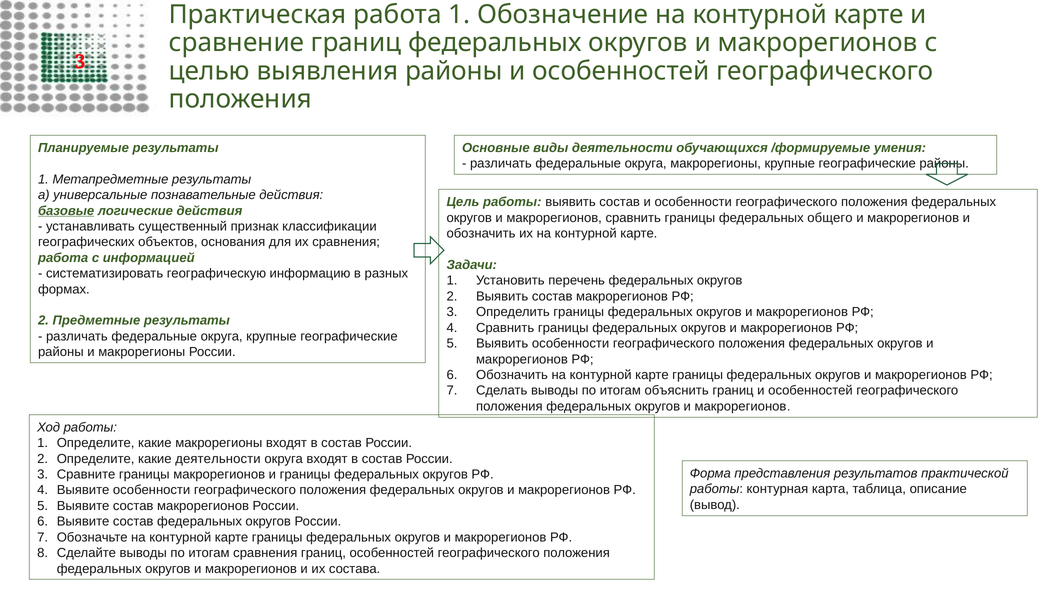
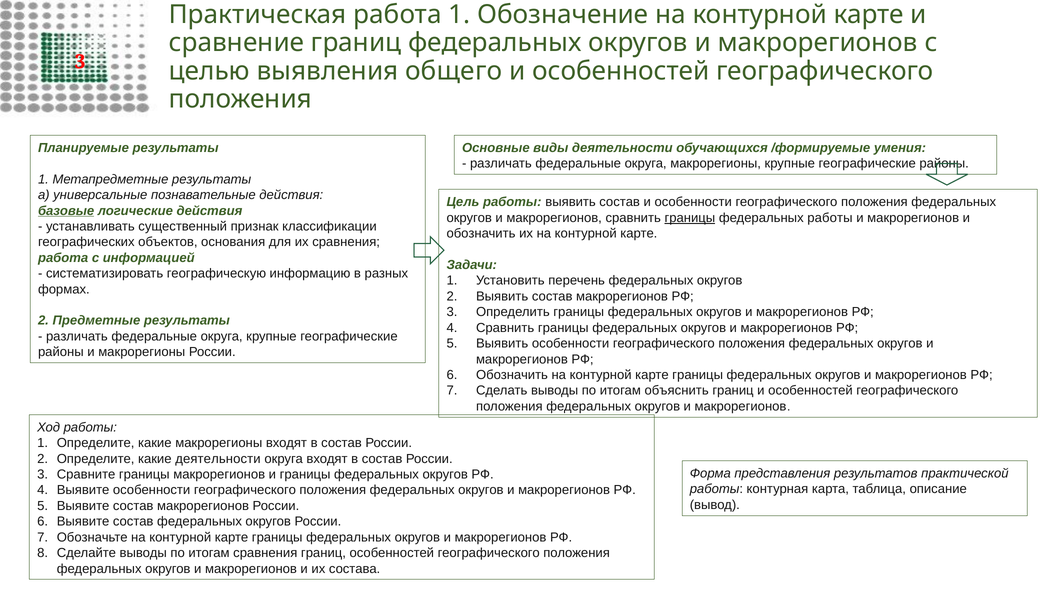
выявления районы: районы -> общего (454, 71)
границы underline: none -> present (690, 218)
федеральных общего: общего -> работы (830, 218)
